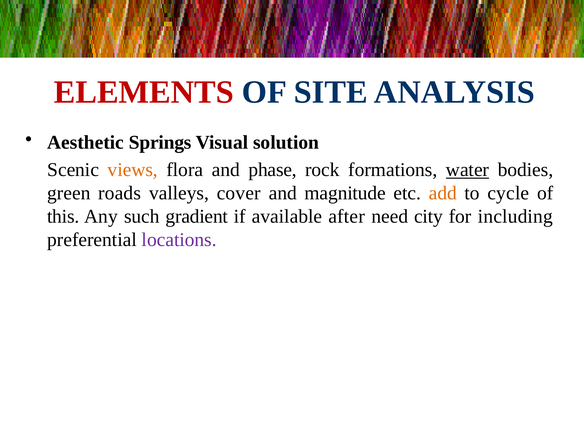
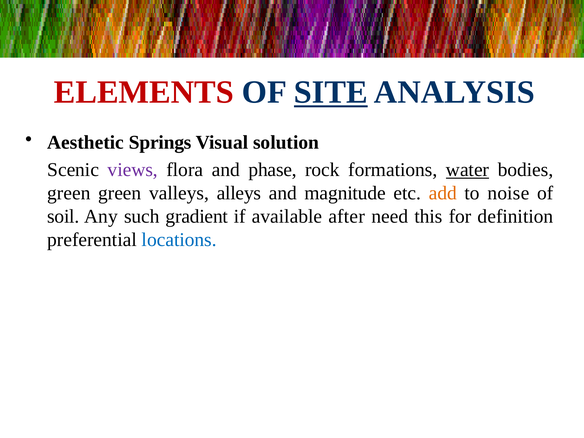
SITE underline: none -> present (331, 92)
views colour: orange -> purple (133, 170)
green roads: roads -> green (120, 193)
cover: cover -> alleys (239, 193)
cycle: cycle -> noise (508, 193)
this: this -> soil (63, 216)
city: city -> this (428, 216)
including: including -> definition (515, 216)
locations colour: purple -> blue (179, 240)
